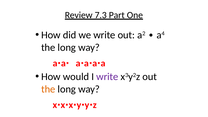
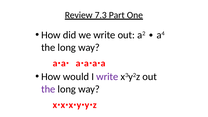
the colour: orange -> purple (48, 89)
